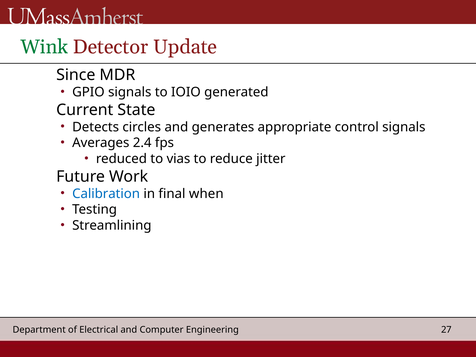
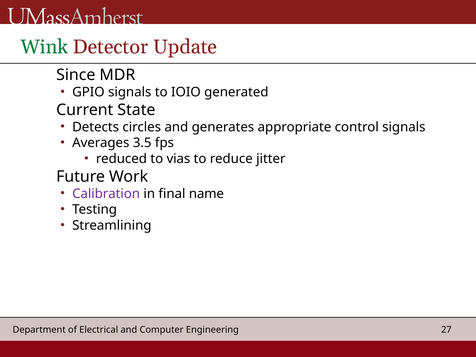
2.4: 2.4 -> 3.5 (142, 143)
Calibration colour: blue -> purple (106, 194)
when: when -> name (206, 194)
